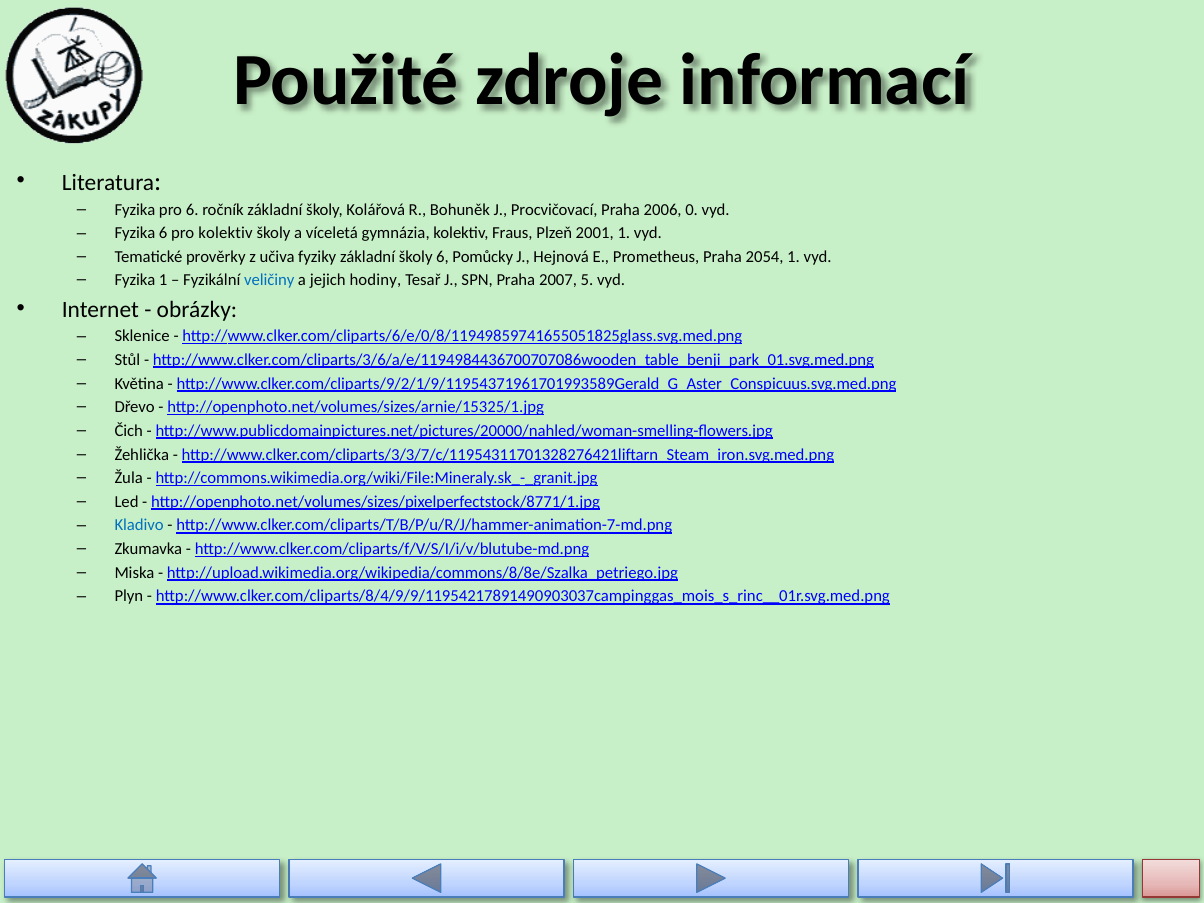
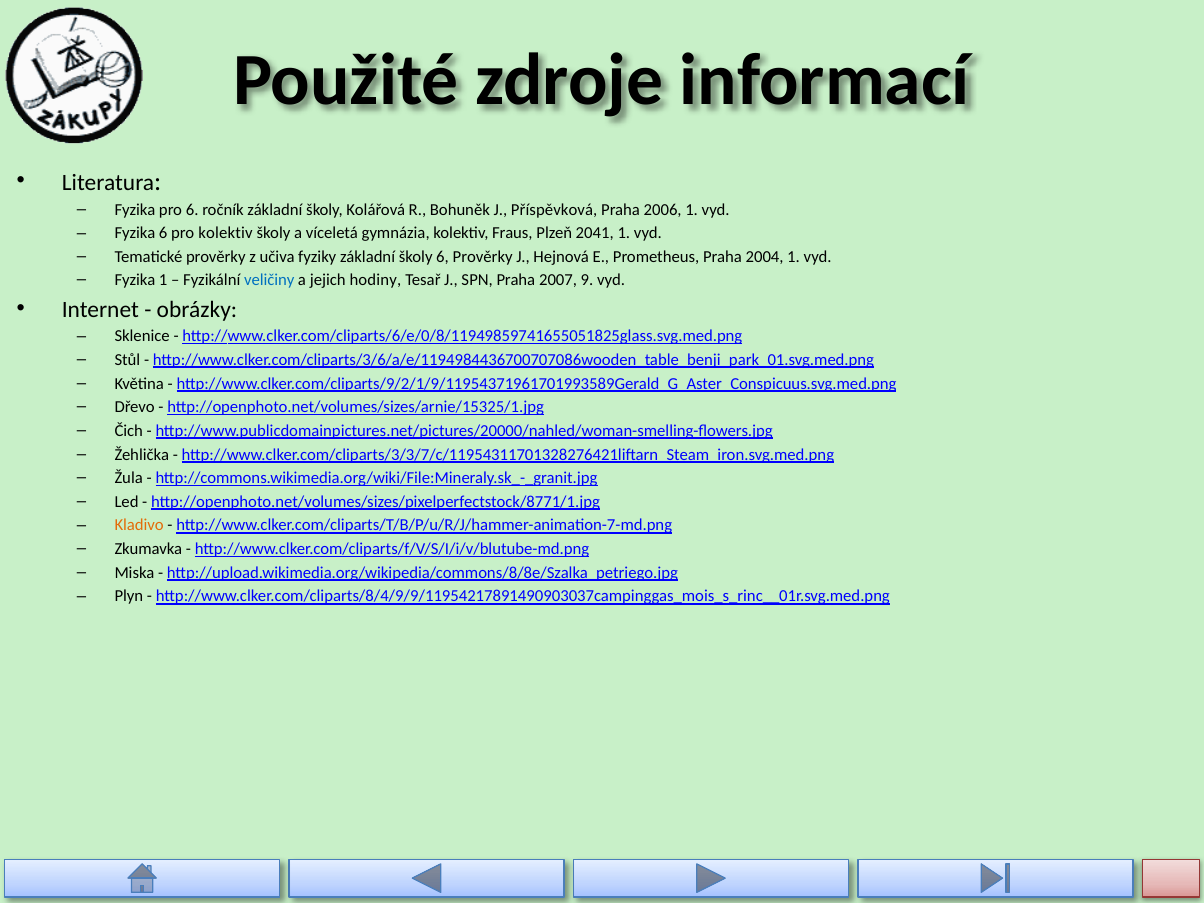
Procvičovací: Procvičovací -> Příspěvková (554, 210)
2006 0: 0 -> 1 (692, 210)
2001: 2001 -> 2041 (595, 233)
6 Pomůcky: Pomůcky -> Prověrky (483, 257)
2054: 2054 -> 2004 (765, 257)
5: 5 -> 9 (587, 280)
Kladivo colour: blue -> orange (139, 525)
